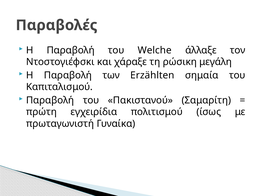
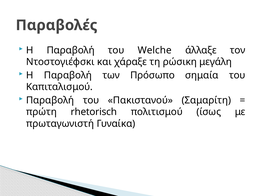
Erzählten: Erzählten -> Πρόσωπο (153, 75)
εγχειρίδια: εγχειρίδια -> rhetorisch (94, 112)
